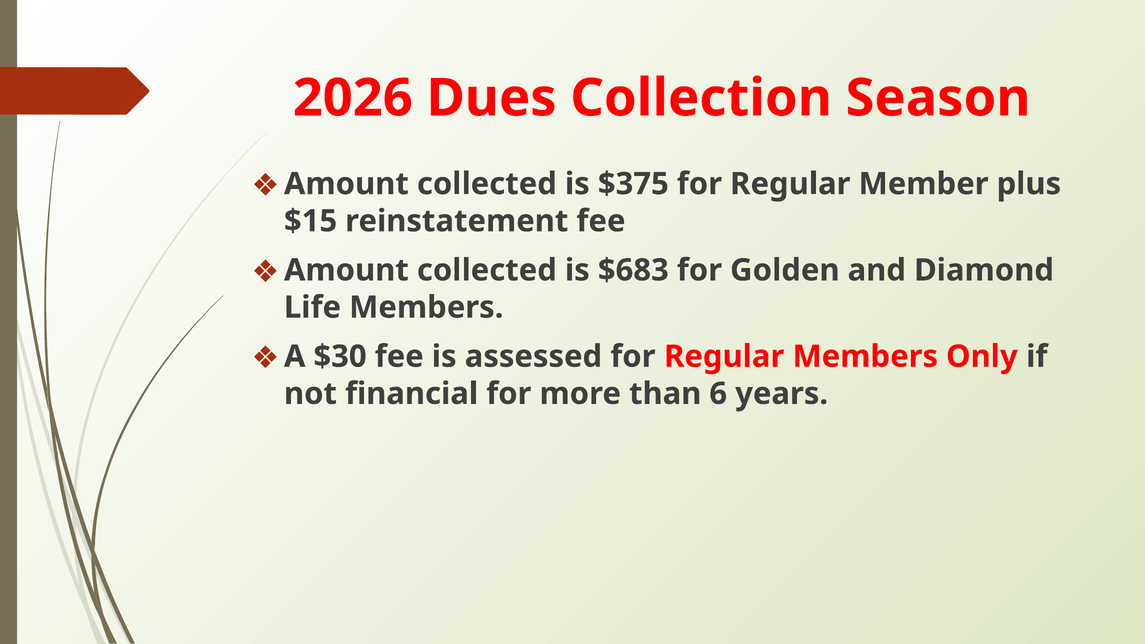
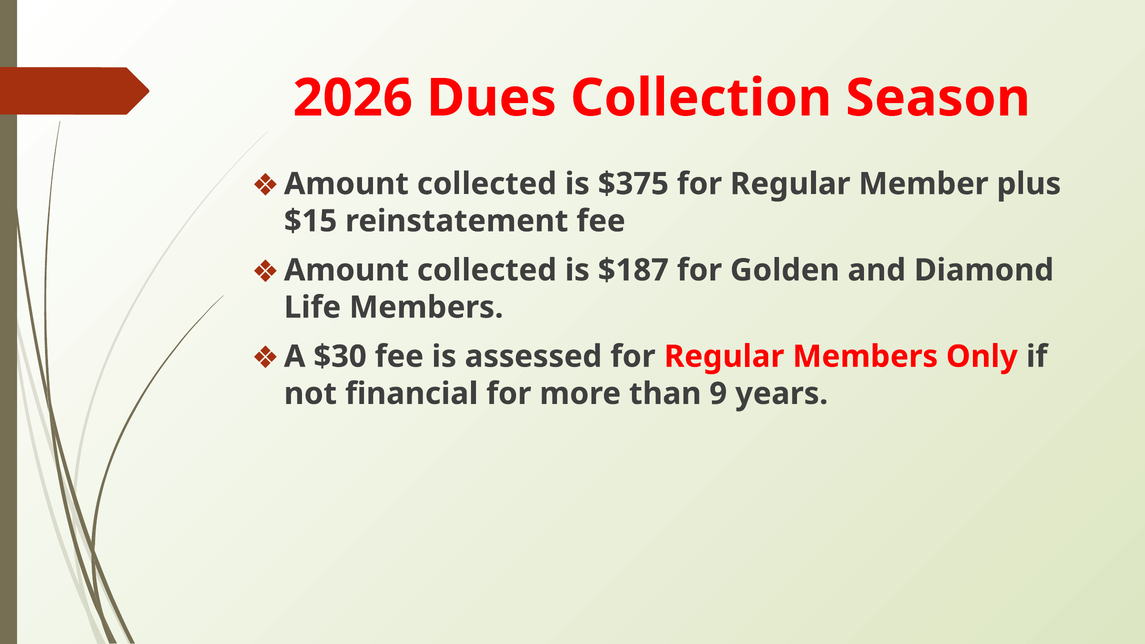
$683: $683 -> $187 (633, 270)
6: 6 -> 9 (718, 394)
